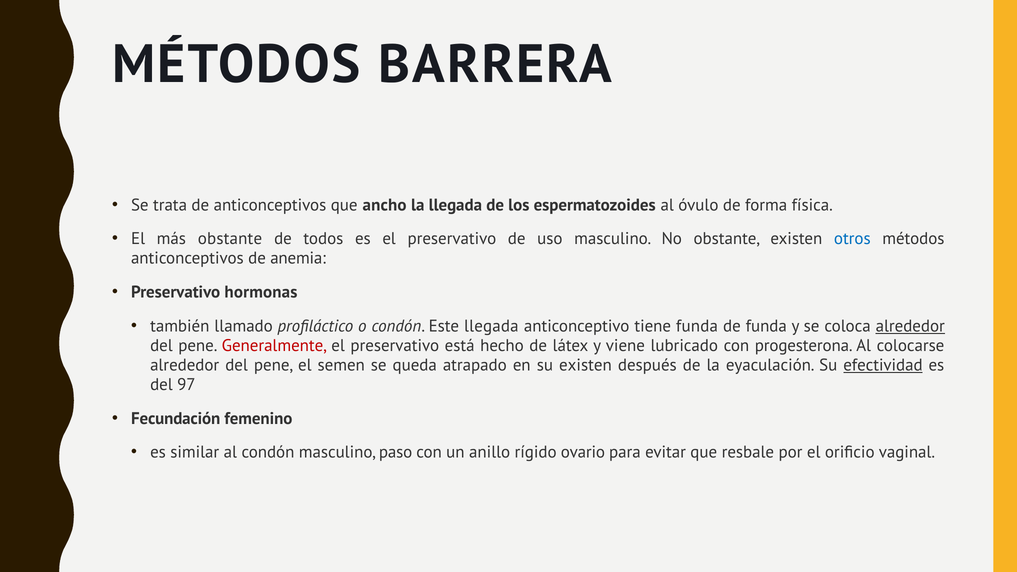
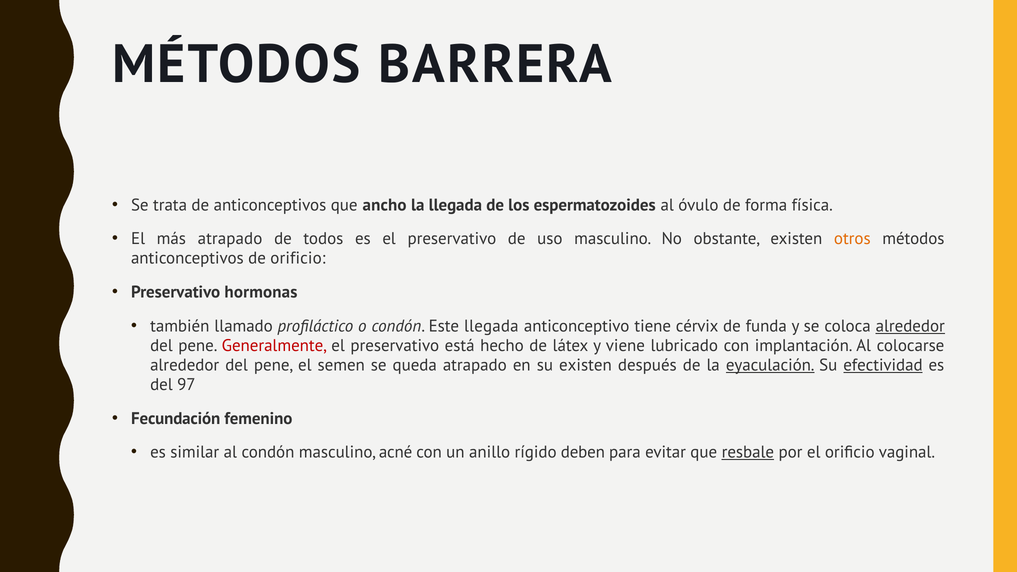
más obstante: obstante -> atrapado (230, 239)
otros colour: blue -> orange (852, 239)
de anemia: anemia -> orificio (298, 258)
tiene funda: funda -> cérvix (697, 326)
progesterona: progesterona -> implantación (804, 346)
eyaculación underline: none -> present (770, 365)
paso: paso -> acné (396, 452)
ovario: ovario -> deben (583, 452)
resbale underline: none -> present (748, 452)
